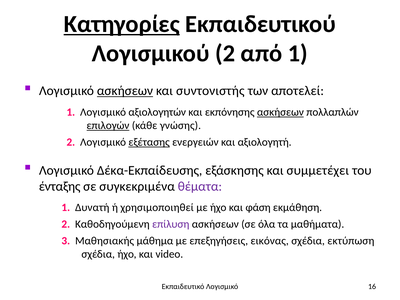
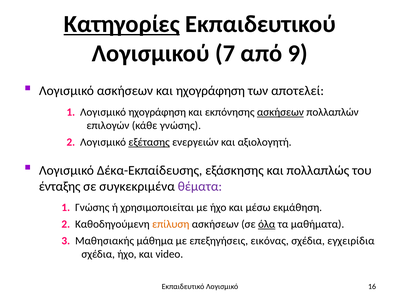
Λογισμικού 2: 2 -> 7 (225, 53)
από 1: 1 -> 9 (298, 53)
ασκήσεων underline: present -> none (125, 91)
και συντονιστής: συντονιστής -> ηχογράφηση (210, 91)
Λογισμικό αξιολογητών: αξιολογητών -> ηχογράφηση (157, 112)
επιλογών underline: present -> none (108, 125)
συμμετέχει: συμμετέχει -> πολλαπλώς (318, 170)
1 Δυνατή: Δυνατή -> Γνώσης (92, 207)
χρησιμοποιηθεί: χρησιμοποιηθεί -> χρησιμοποιείται (157, 207)
φάση: φάση -> μέσω (258, 207)
επίλυση colour: purple -> orange (171, 224)
όλα underline: none -> present (267, 224)
εκτύπωση: εκτύπωση -> εγχειρίδια (351, 241)
